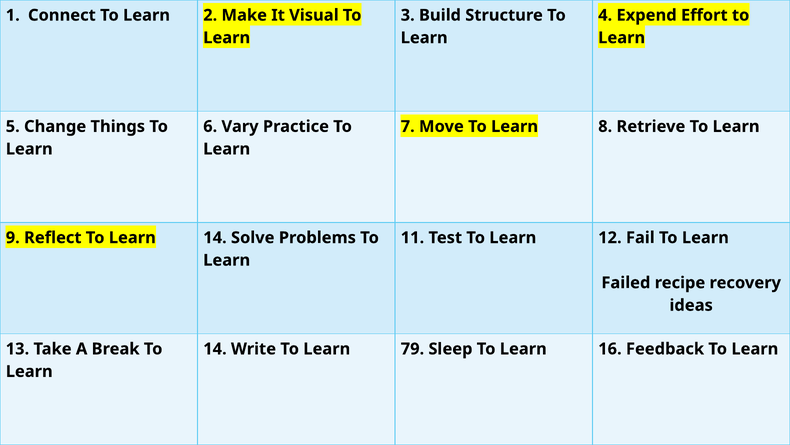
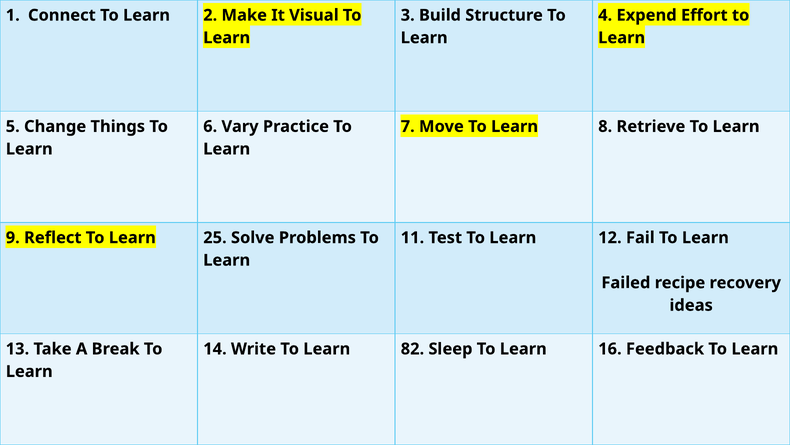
Reflect To Learn 14: 14 -> 25 (215, 237)
79: 79 -> 82 (412, 348)
